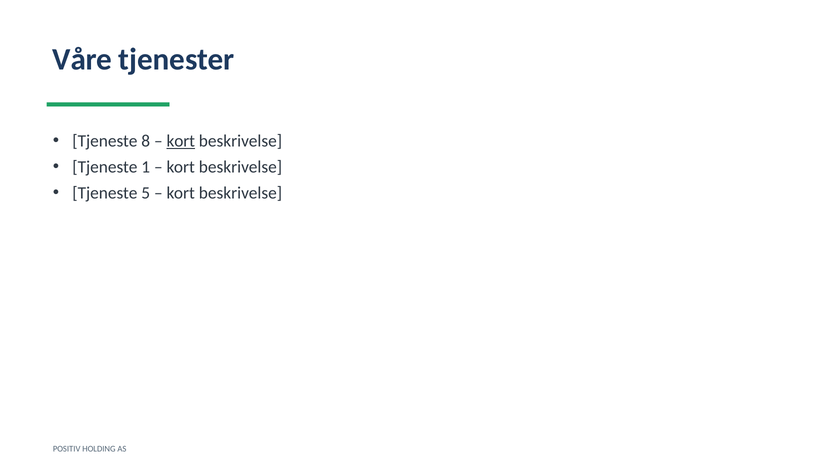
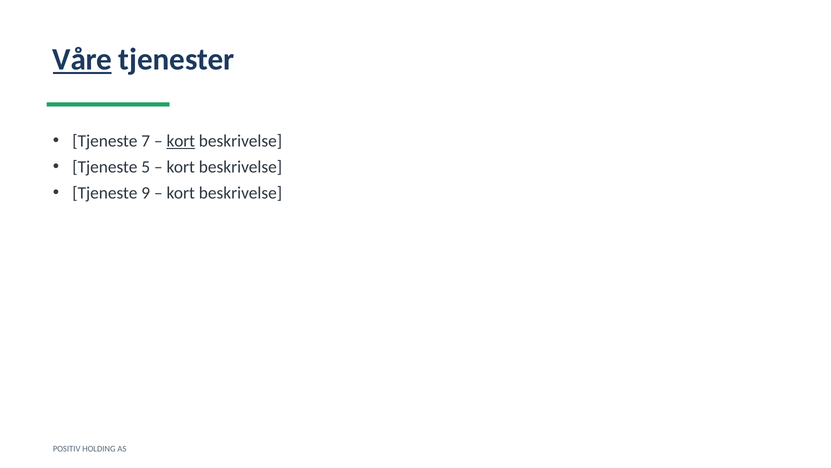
Våre underline: none -> present (82, 59)
8: 8 -> 7 (146, 141)
1: 1 -> 5 (146, 167)
5: 5 -> 9 (146, 193)
